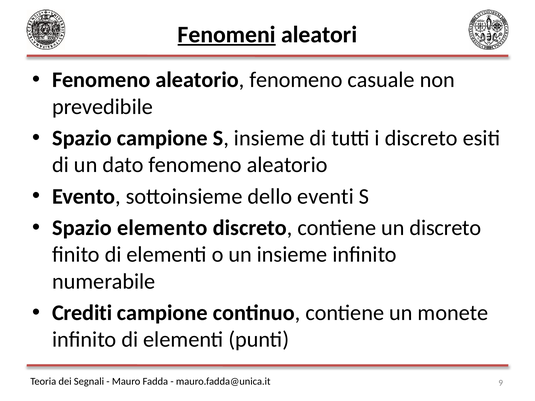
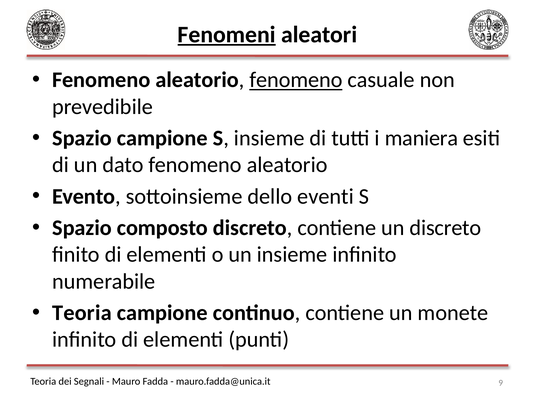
fenomeno underline: none -> present (296, 80)
i discreto: discreto -> maniera (421, 138)
elemento: elemento -> composto (162, 228)
Crediti: Crediti -> Teoria (82, 313)
